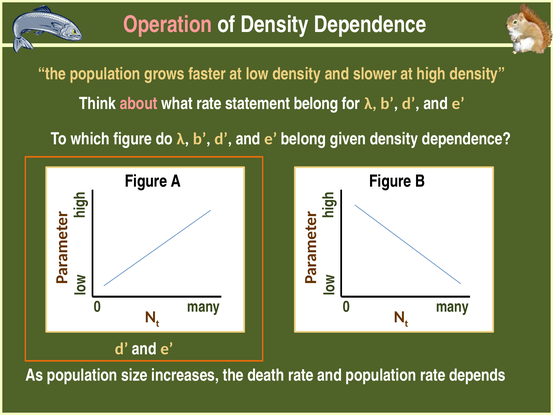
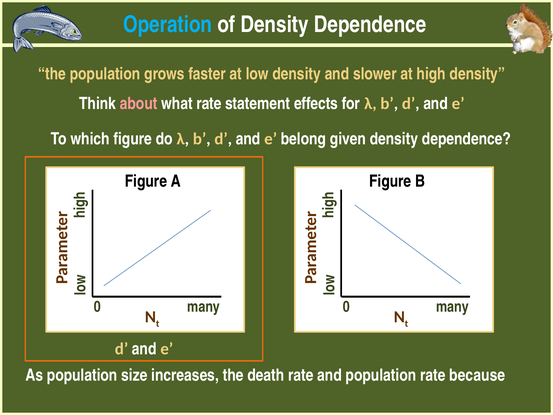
Operation colour: pink -> light blue (168, 25)
statement belong: belong -> effects (316, 103)
depends: depends -> because (477, 375)
